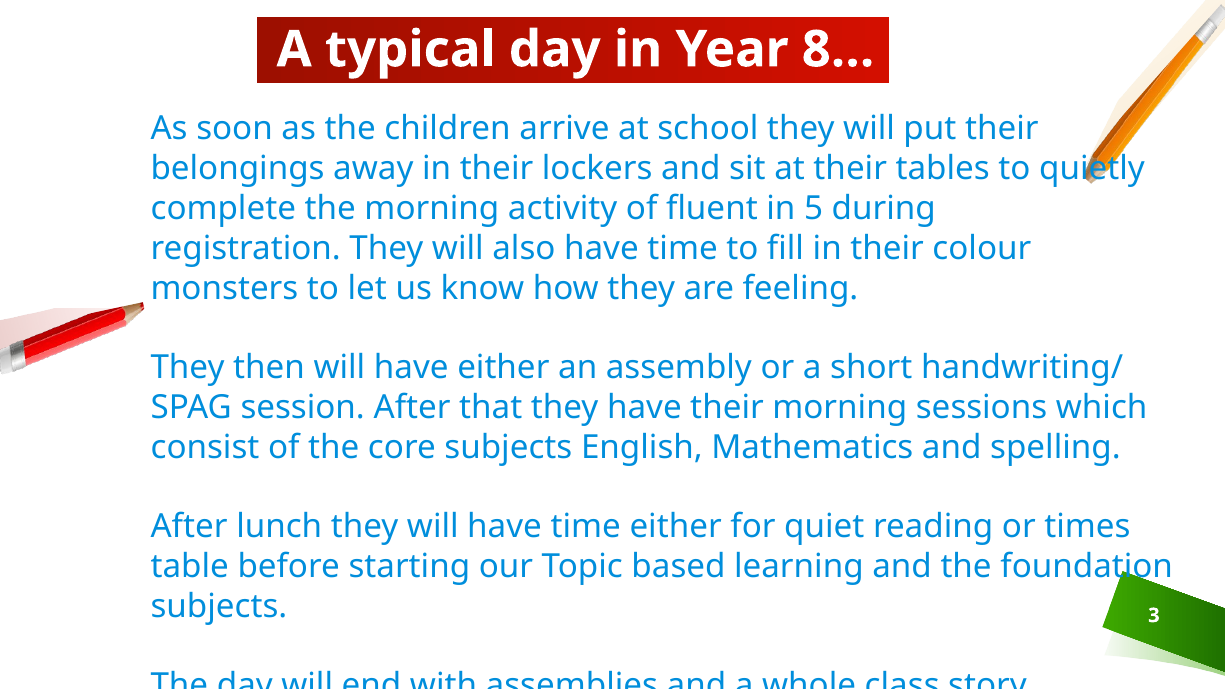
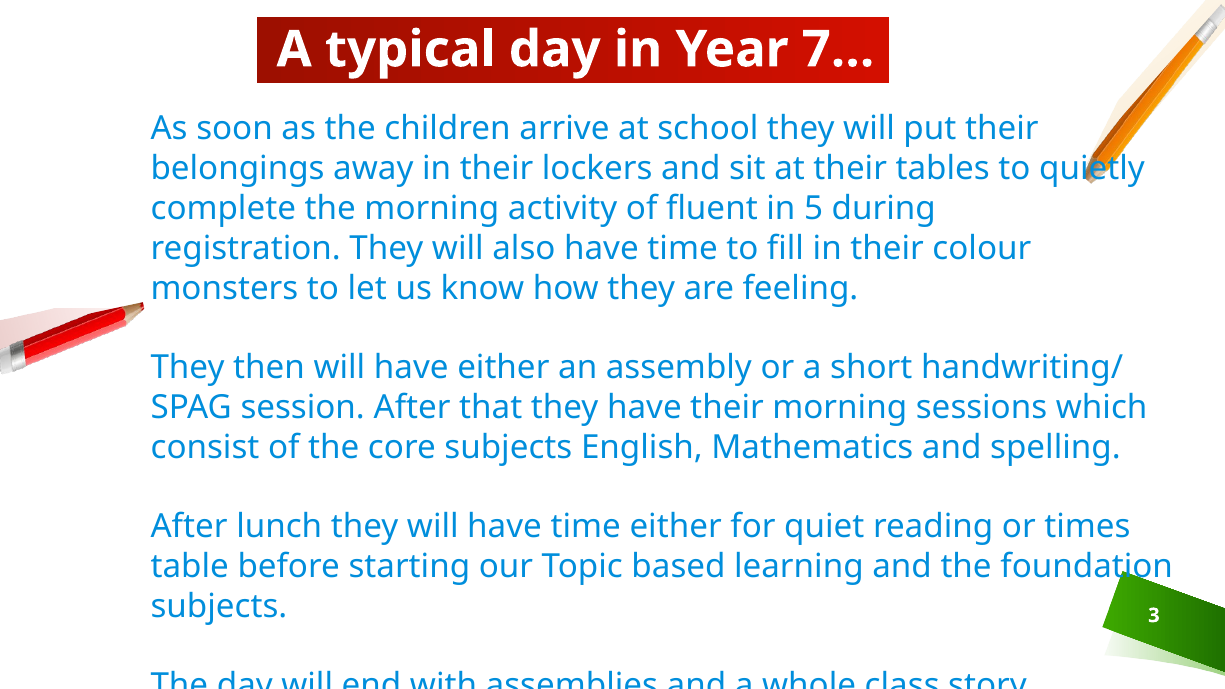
8…: 8… -> 7… (838, 50)
